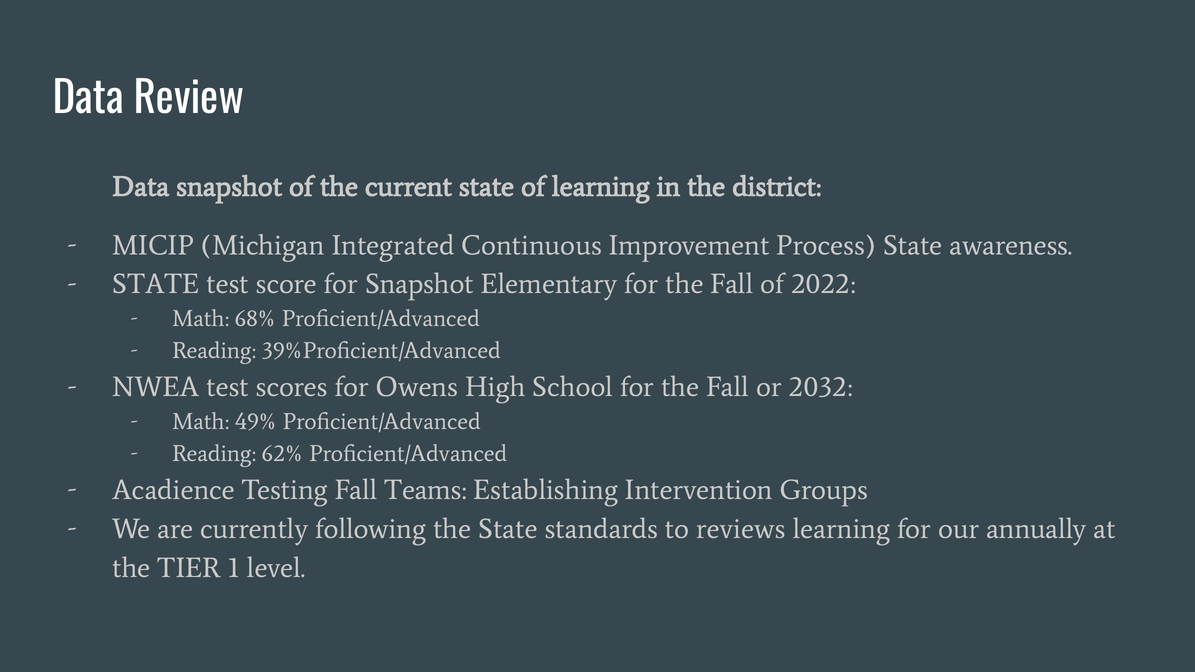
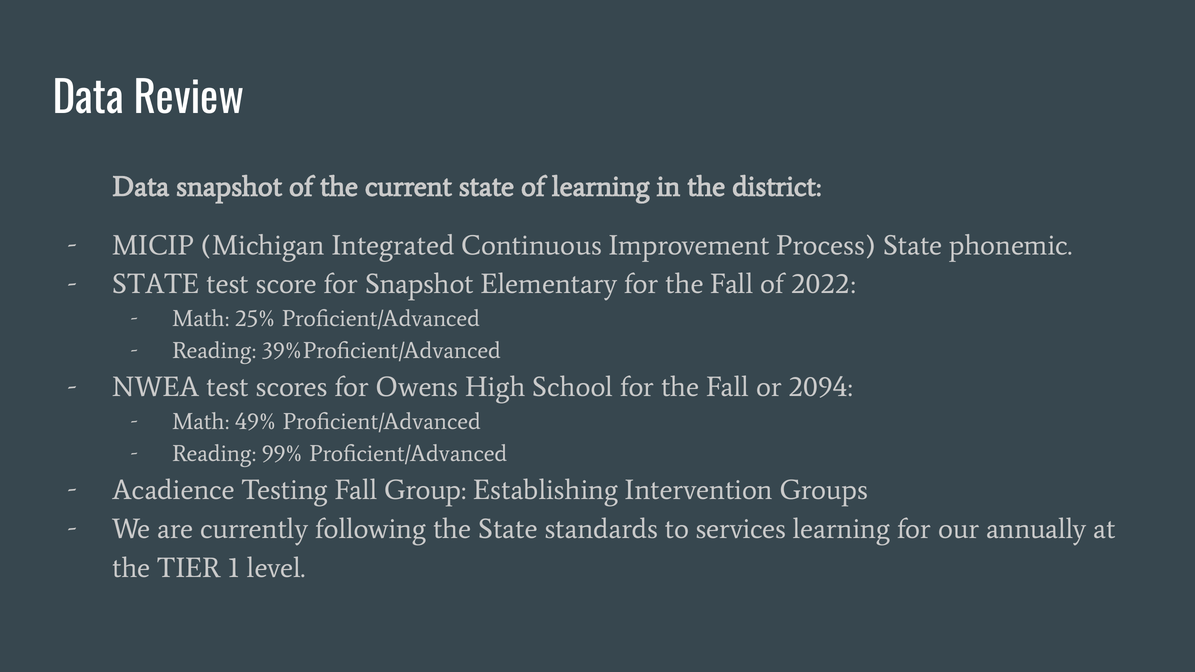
awareness: awareness -> phonemic (1011, 245)
68%: 68% -> 25% (256, 319)
2032: 2032 -> 2094 (821, 387)
62%: 62% -> 99% (283, 454)
Teams: Teams -> Group (425, 490)
reviews: reviews -> services (741, 529)
